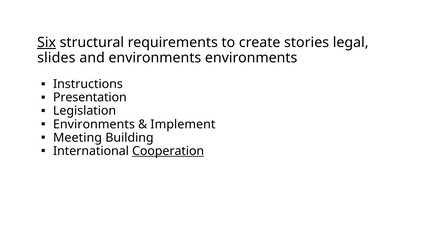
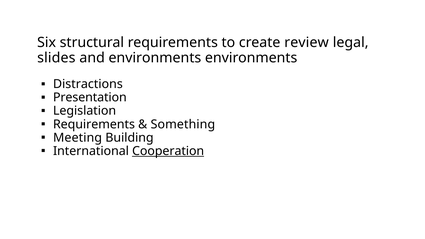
Six underline: present -> none (47, 42)
stories: stories -> review (307, 42)
Instructions: Instructions -> Distractions (88, 84)
Environments: Environments -> Requirements (94, 124)
Implement: Implement -> Something (183, 124)
